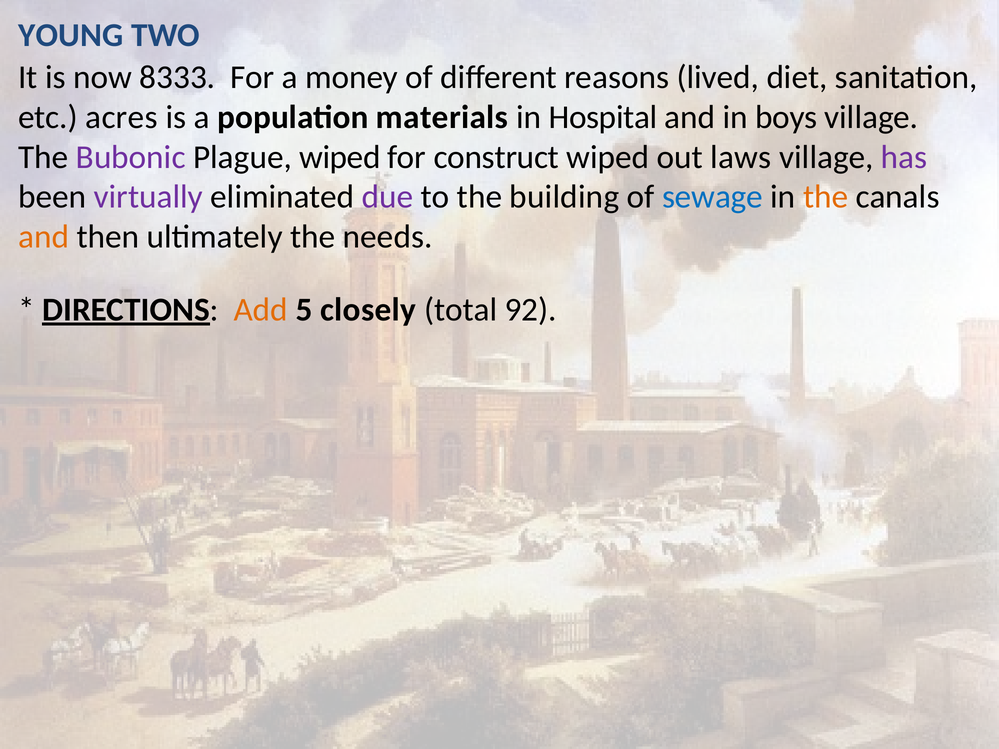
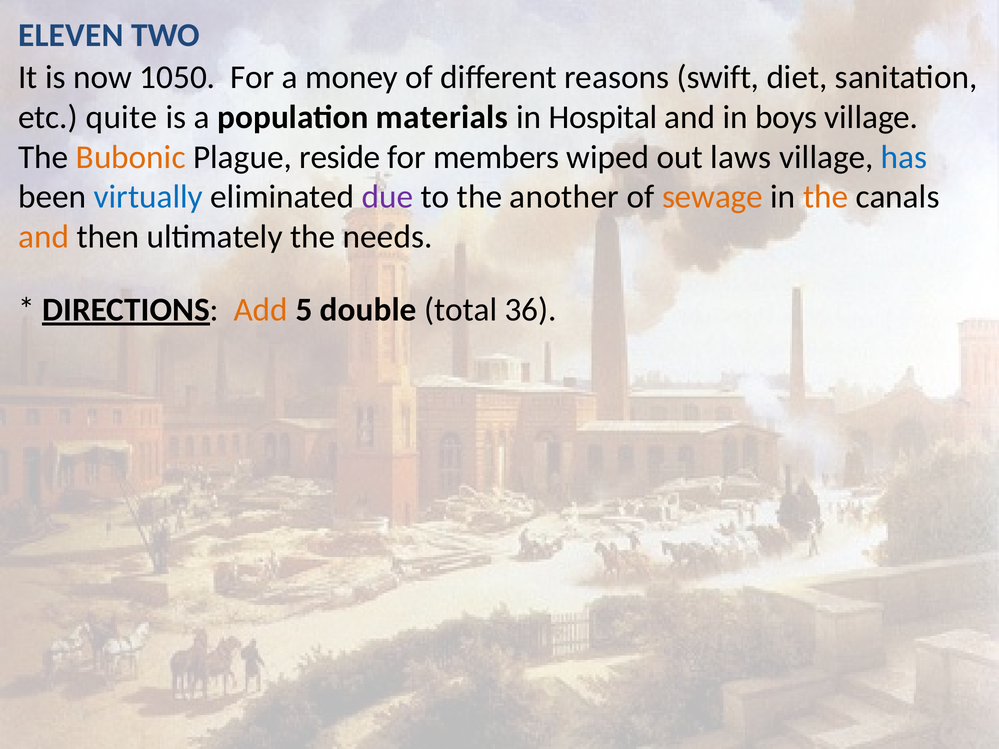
YOUNG: YOUNG -> ELEVEN (71, 35)
8333: 8333 -> 1050 (177, 77)
lived: lived -> swift (718, 77)
acres: acres -> quite (121, 117)
Bubonic colour: purple -> orange (131, 157)
Plague wiped: wiped -> reside (340, 157)
construct: construct -> members (496, 157)
has colour: purple -> blue (904, 157)
virtually colour: purple -> blue (148, 197)
building: building -> another (564, 197)
sewage colour: blue -> orange (713, 197)
closely: closely -> double (368, 310)
92: 92 -> 36 (531, 310)
